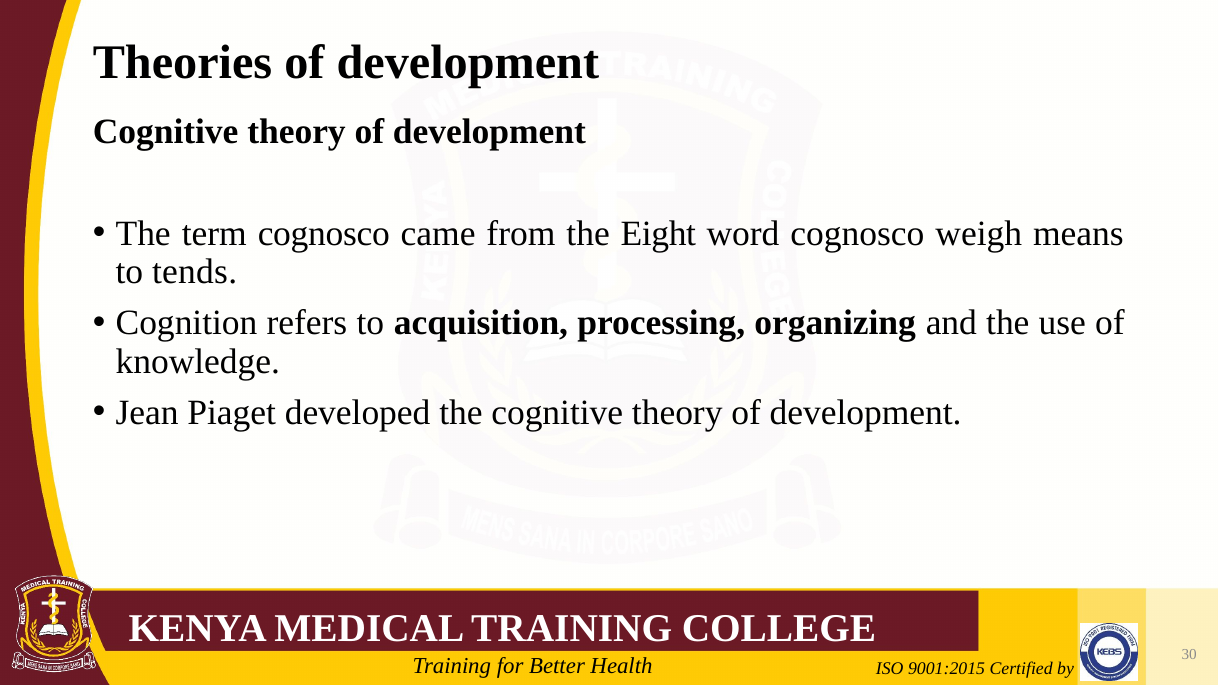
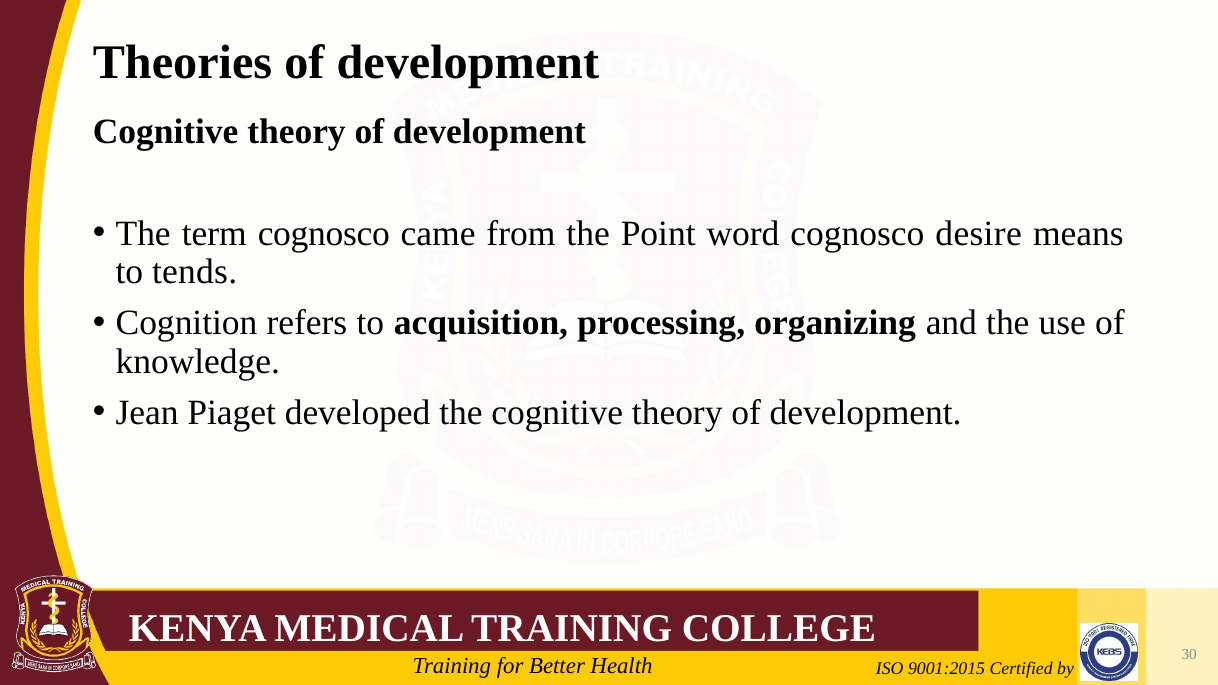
Eight: Eight -> Point (658, 234)
weigh: weigh -> desire (979, 234)
